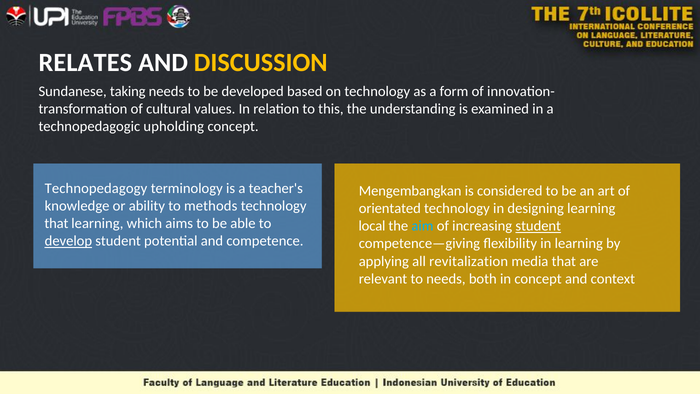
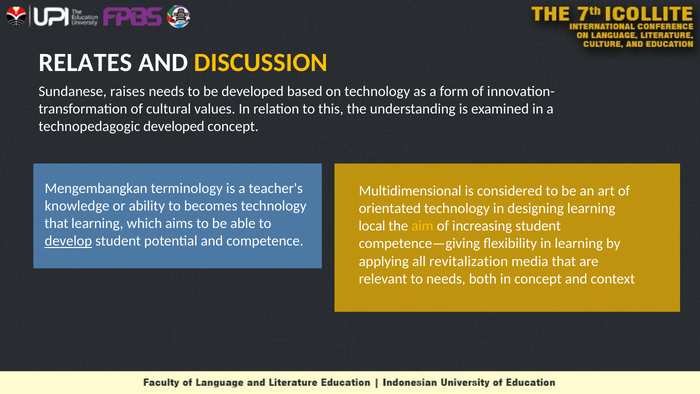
taking: taking -> raises (128, 91)
technopedagogic upholding: upholding -> developed (174, 127)
Technopedagogy: Technopedagogy -> Mengembangkan (96, 188)
Mengembangkan: Mengembangkan -> Multidimensional (410, 191)
methods: methods -> becomes (211, 206)
aim colour: light blue -> yellow (422, 226)
student underline: present -> none (538, 226)
